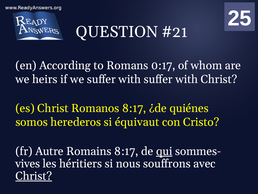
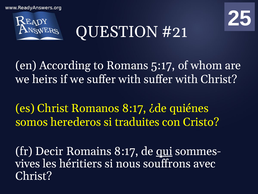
0:17: 0:17 -> 5:17 (163, 65)
équivaut: équivaut -> traduites (137, 122)
Autre: Autre -> Decir (49, 151)
Christ underline: present -> none (34, 176)
